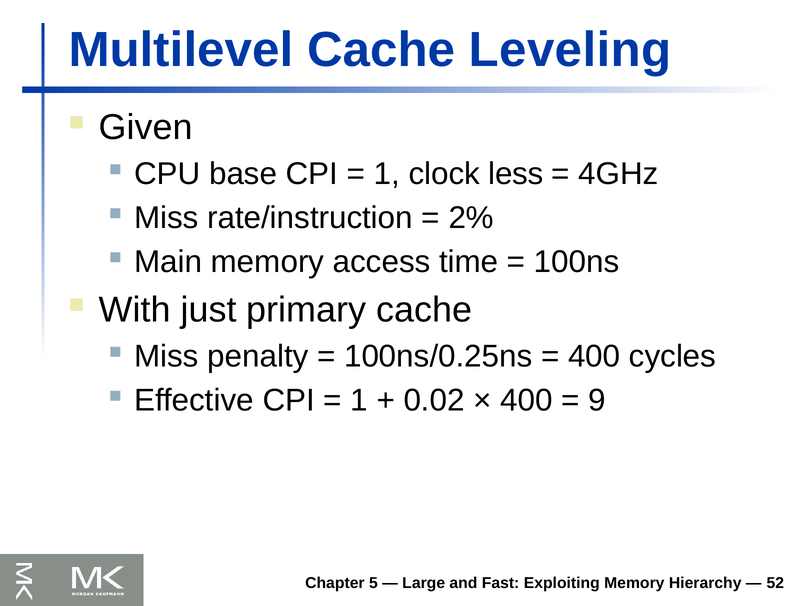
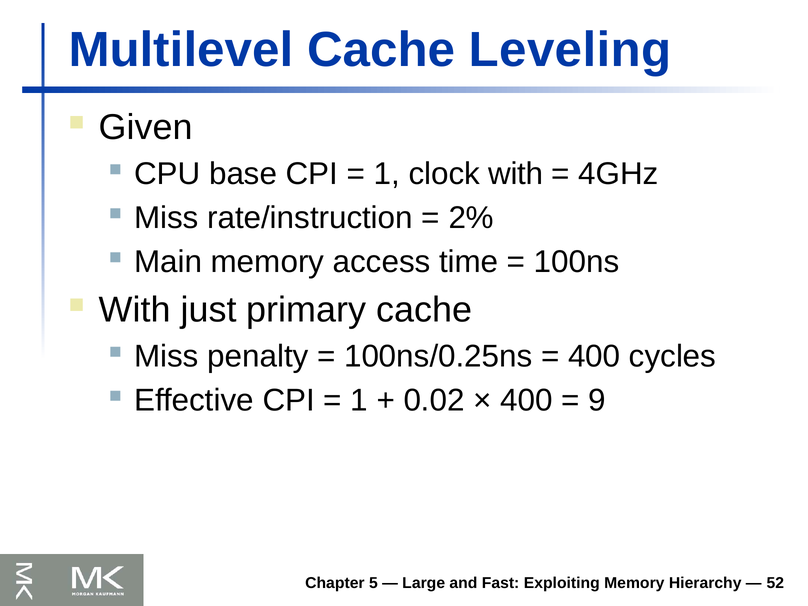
clock less: less -> with (516, 174)
